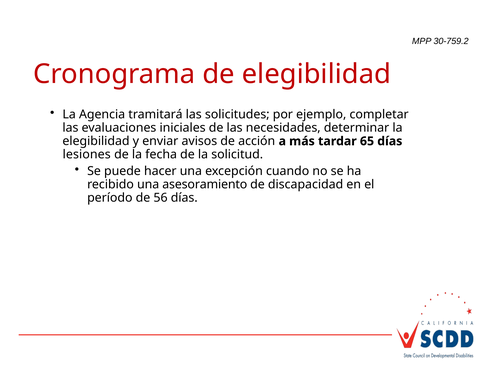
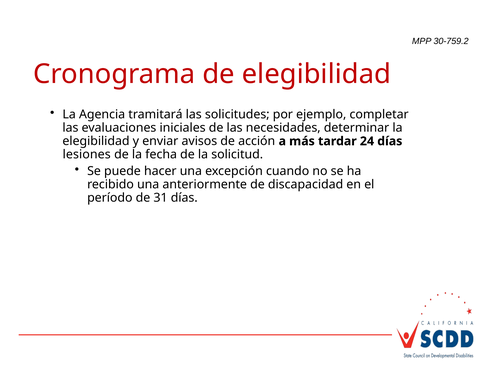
65: 65 -> 24 (367, 141)
asesoramiento: asesoramiento -> anteriormente (205, 185)
56: 56 -> 31 (161, 198)
